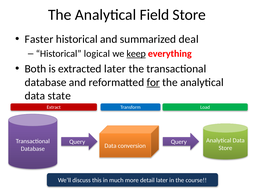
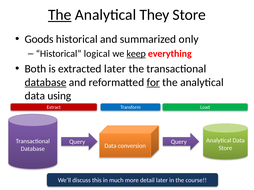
The underline: none -> present (60, 15)
Field: Field -> They (154, 15)
Faster: Faster -> Goods (39, 39)
deal: deal -> only (189, 39)
database underline: none -> present (46, 83)
state: state -> using (59, 96)
